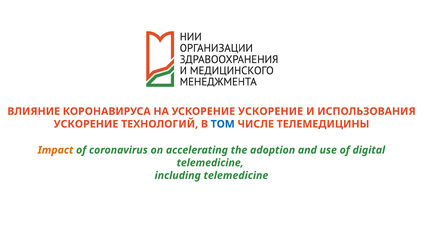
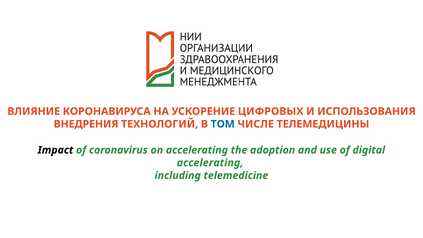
УСКОРЕНИЕ УСКОРЕНИЕ: УСКОРЕНИЕ -> ЦИФРОВЫХ (271, 111)
УСКОРЕНИЕ: УСКОРЕНИЕ -> ВНЕДРЕНИЯ (86, 124)
Impact colour: orange -> black (56, 150)
telemedicine: telemedicine -> accelerating (210, 163)
